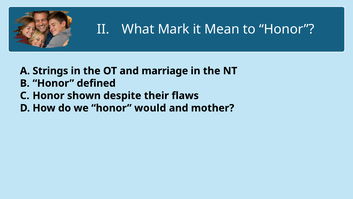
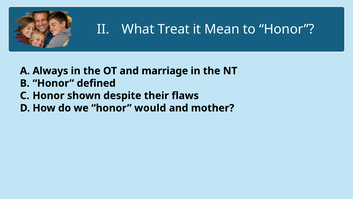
Mark: Mark -> Treat (174, 29)
Strings: Strings -> Always (50, 71)
